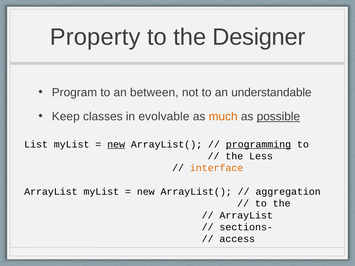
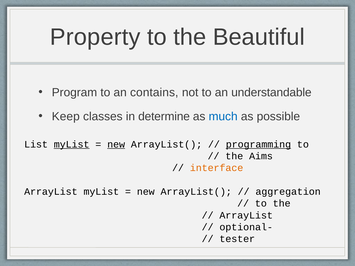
Designer: Designer -> Beautiful (259, 37)
between: between -> contains (154, 93)
evolvable: evolvable -> determine (164, 117)
much colour: orange -> blue (223, 117)
possible underline: present -> none (278, 117)
myList underline: none -> present (72, 144)
Less: Less -> Aims (261, 156)
sections-: sections- -> optional- (246, 227)
access: access -> tester (237, 239)
